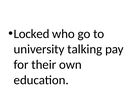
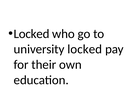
university talking: talking -> locked (85, 49)
